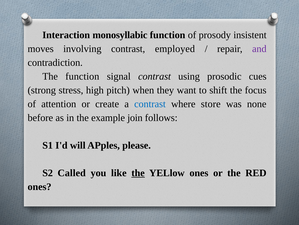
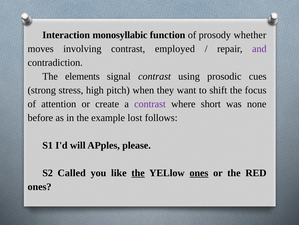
insistent: insistent -> whether (250, 35)
The function: function -> elements (82, 76)
contrast colour: blue -> purple (150, 104)
store: store -> short (211, 104)
join: join -> lost (135, 117)
ones underline: none -> present (199, 172)
